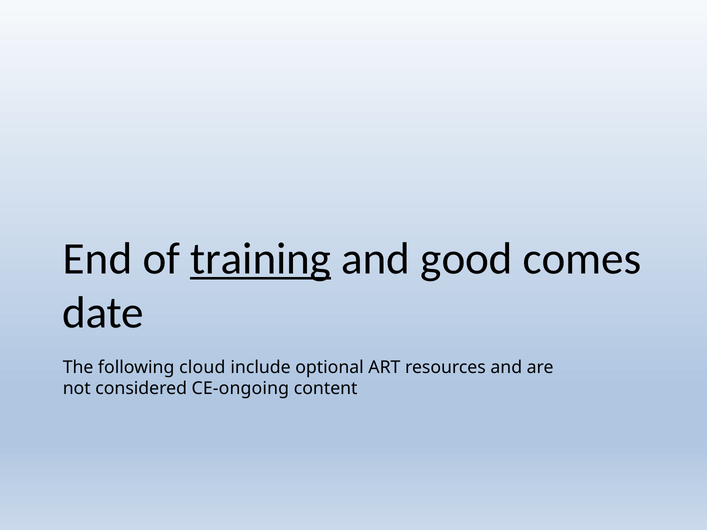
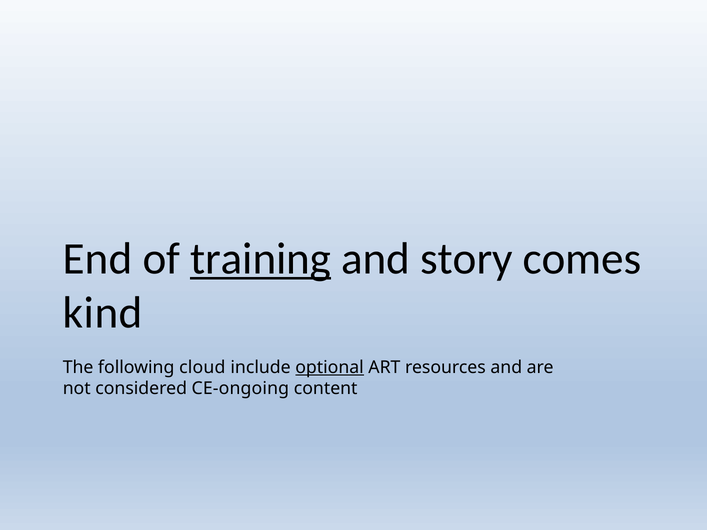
good: good -> story (467, 259)
date: date -> kind (103, 313)
optional underline: none -> present (330, 367)
